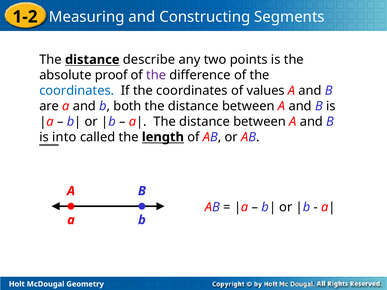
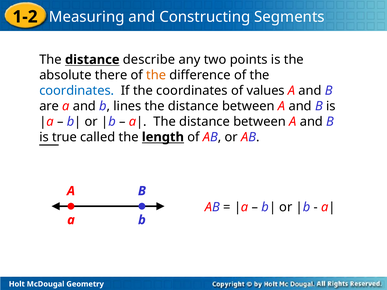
proof: proof -> there (111, 75)
the colour: purple -> orange (156, 75)
both: both -> lines (127, 106)
into: into -> true (64, 137)
